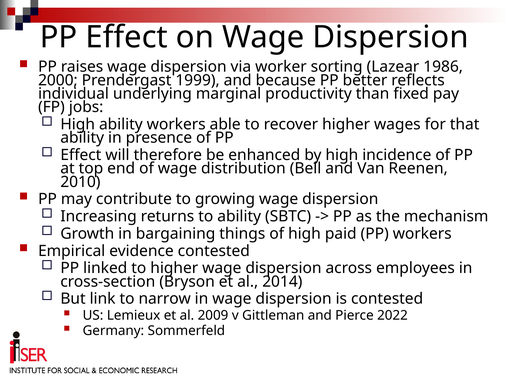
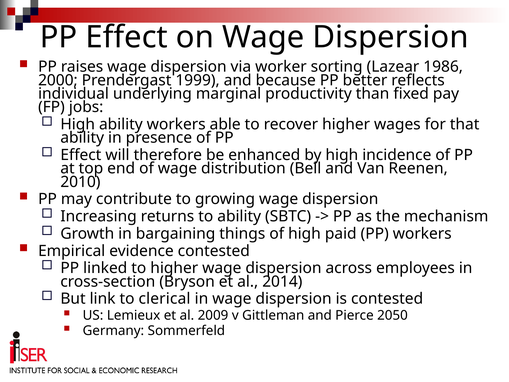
narrow: narrow -> clerical (165, 299)
2022: 2022 -> 2050 (392, 315)
